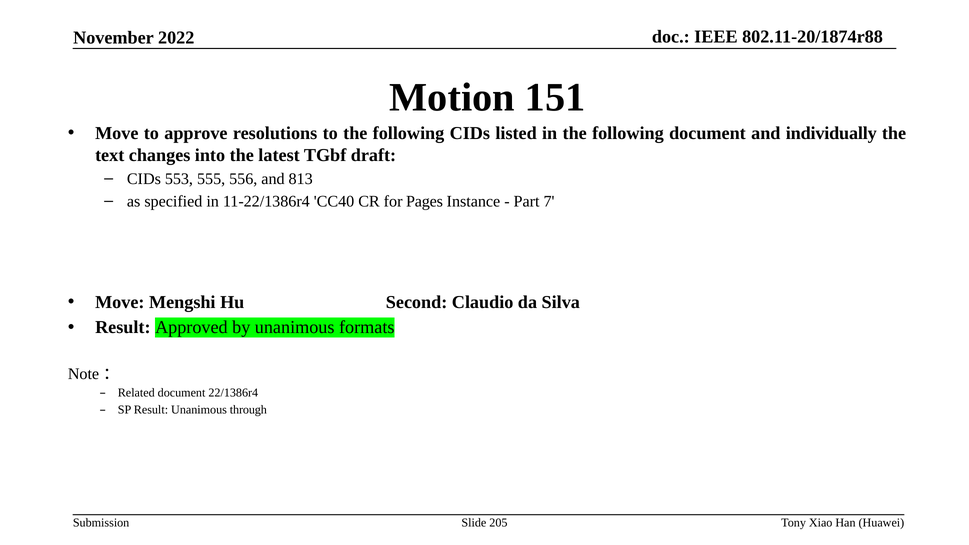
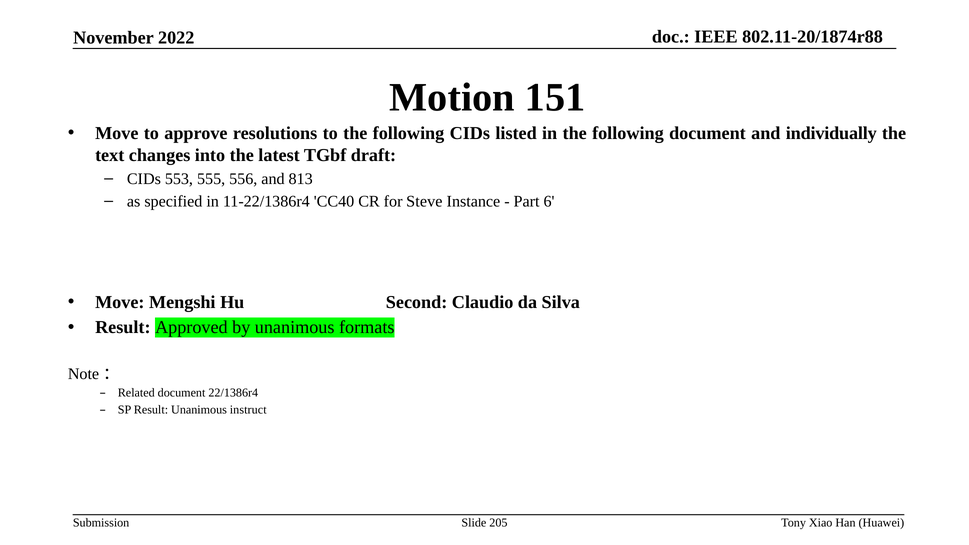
Pages: Pages -> Steve (424, 201)
7: 7 -> 6 (549, 201)
through: through -> instruct (248, 410)
